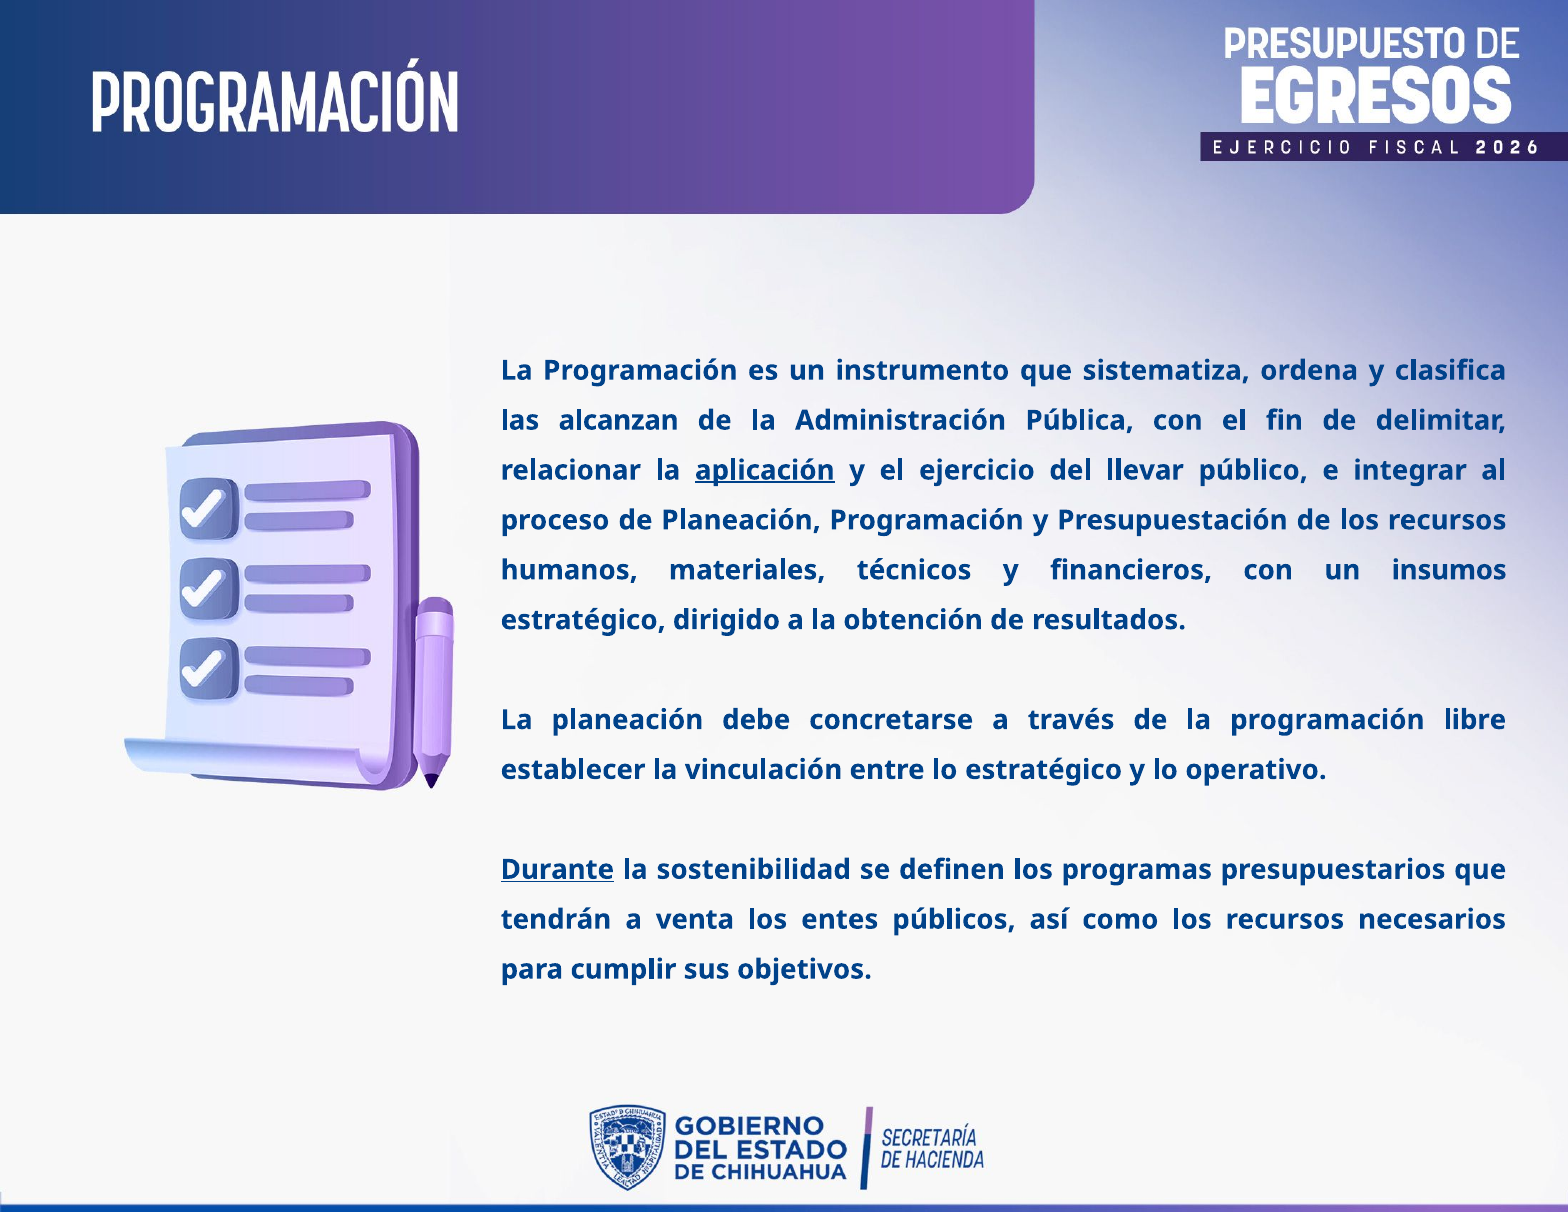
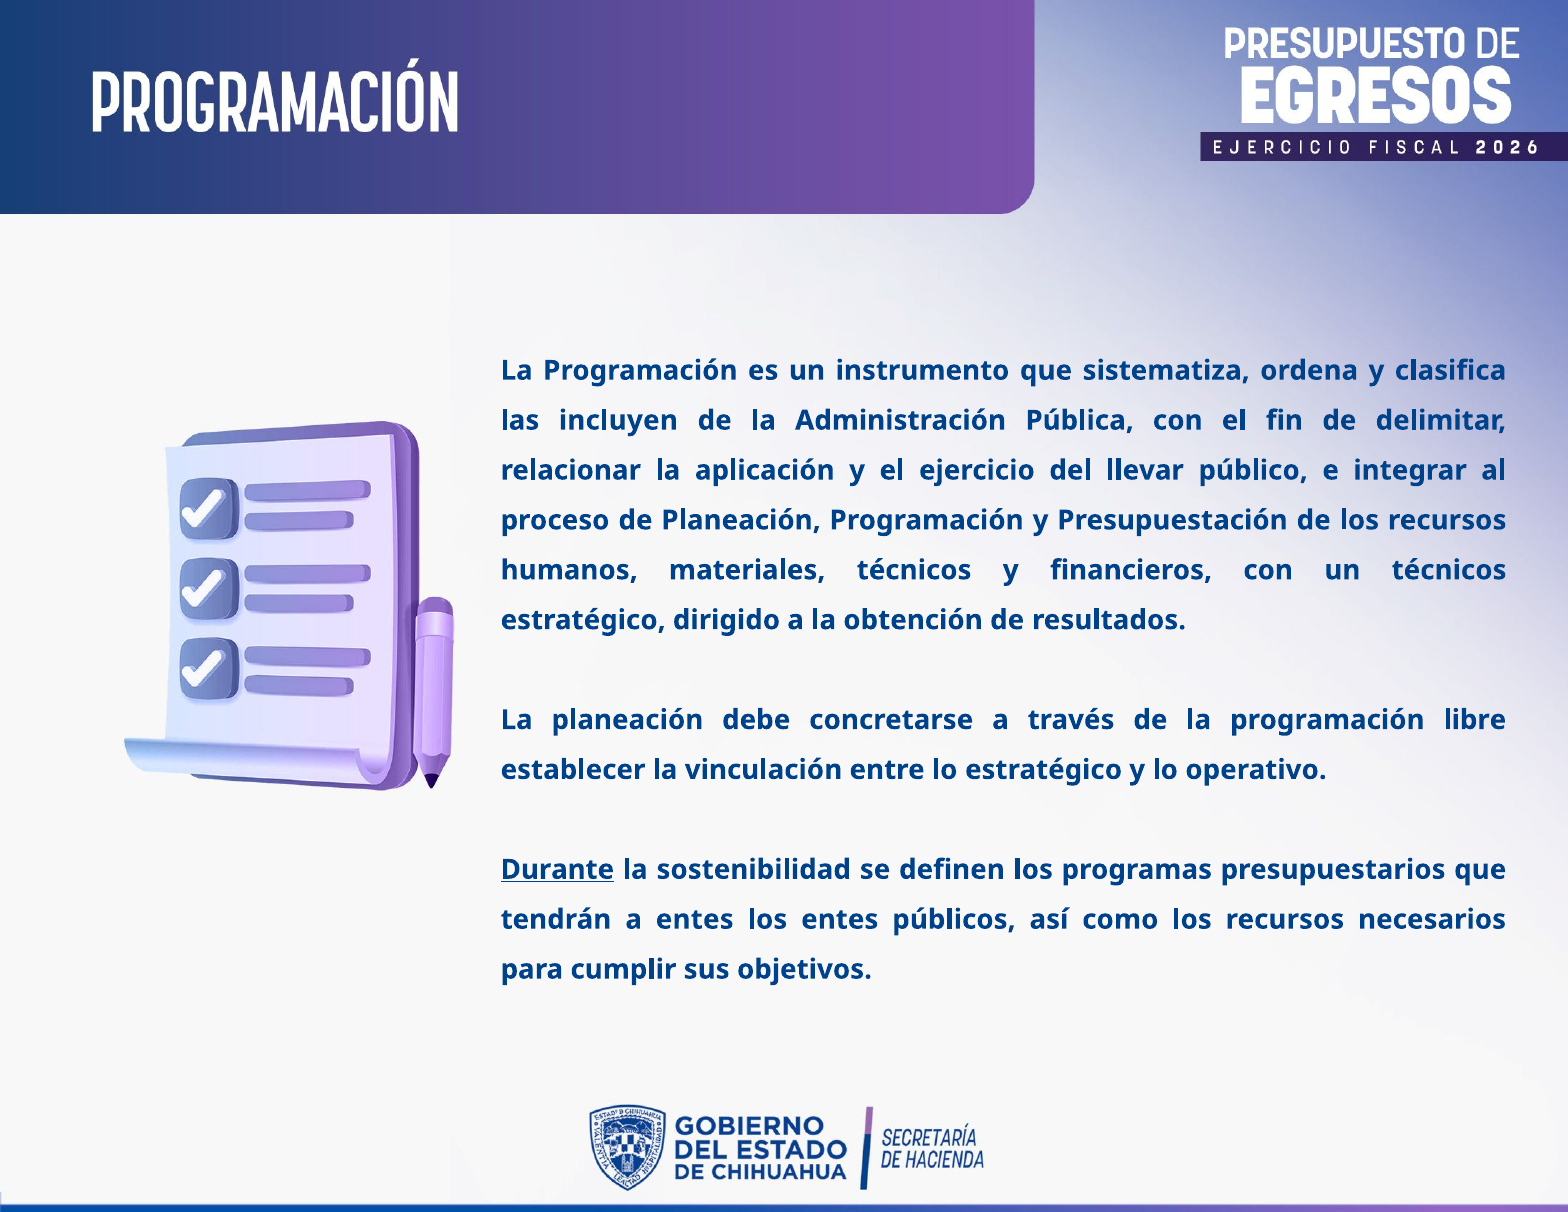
alcanzan: alcanzan -> incluyen (618, 420)
aplicación underline: present -> none (765, 470)
un insumos: insumos -> técnicos (1449, 570)
a venta: venta -> entes (695, 919)
